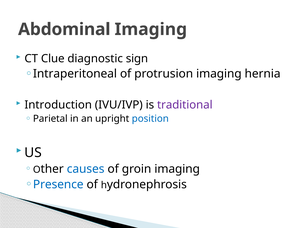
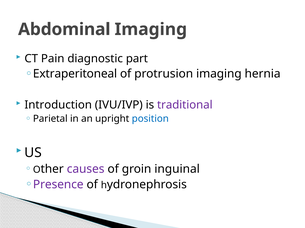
Clue: Clue -> Pain (53, 59)
sign: sign -> part (137, 59)
Intraperitoneal: Intraperitoneal -> Extraperitoneal (75, 74)
causes colour: blue -> purple (86, 170)
groin imaging: imaging -> inguinal (177, 170)
Presence colour: blue -> purple (58, 185)
